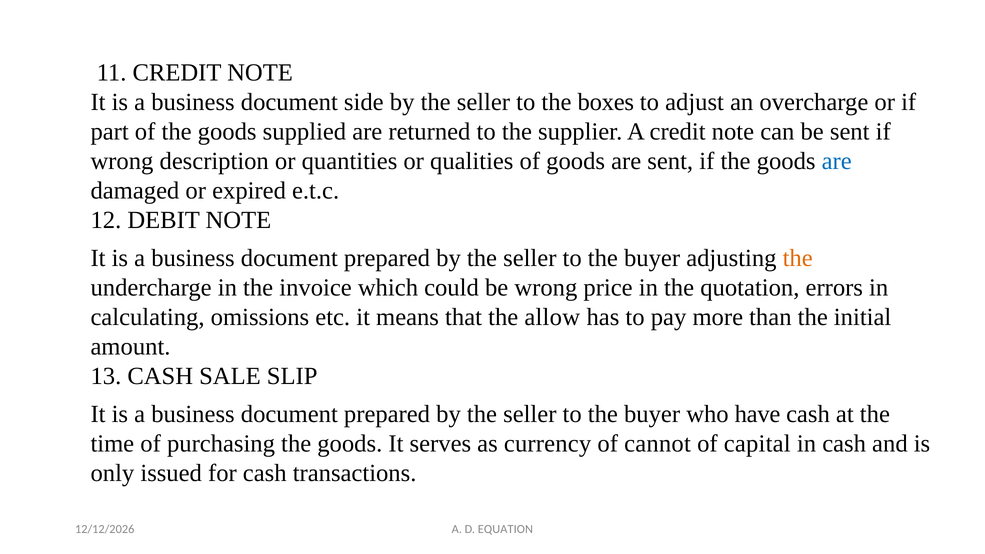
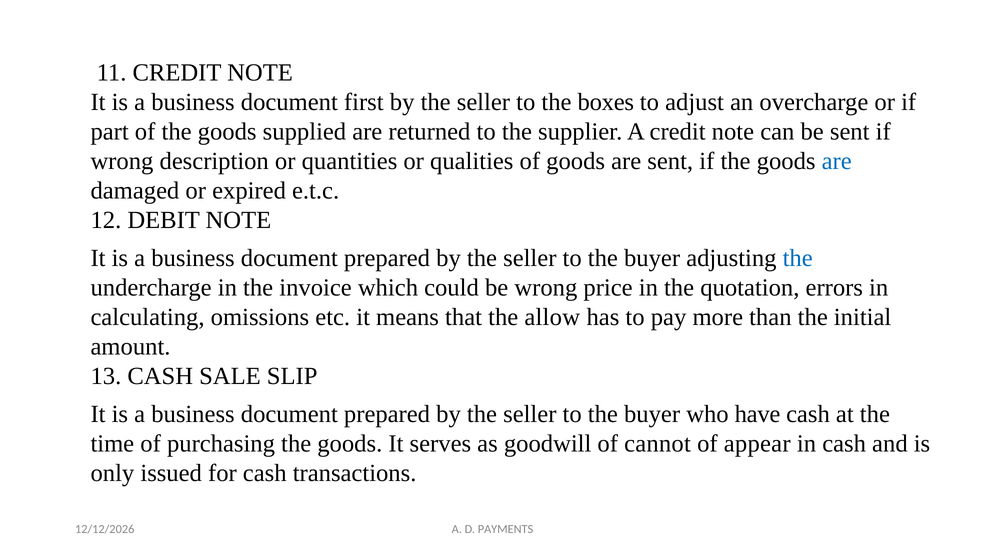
side: side -> first (364, 102)
the colour: orange -> blue (798, 258)
currency: currency -> goodwill (548, 444)
capital: capital -> appear (757, 444)
EQUATION: EQUATION -> PAYMENTS (505, 529)
